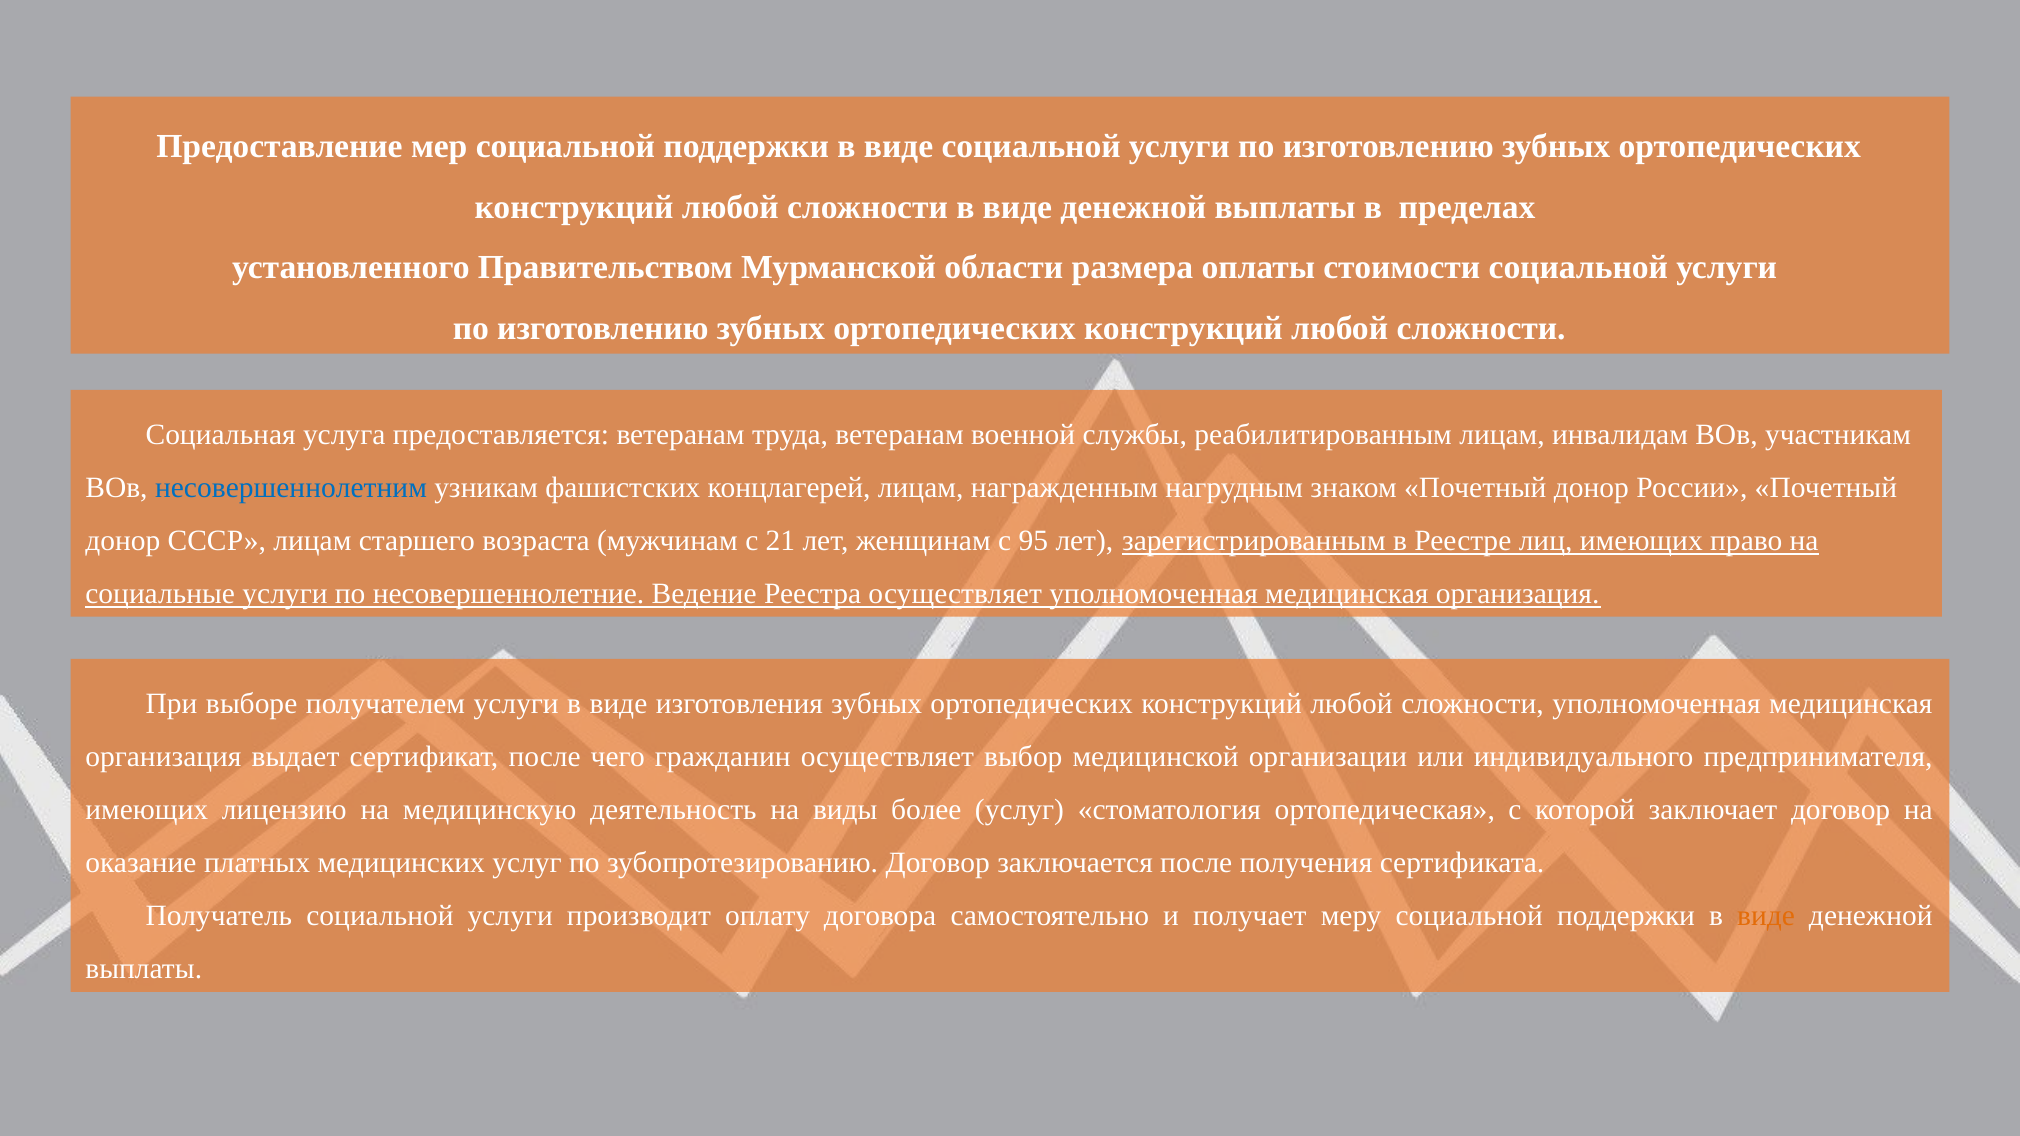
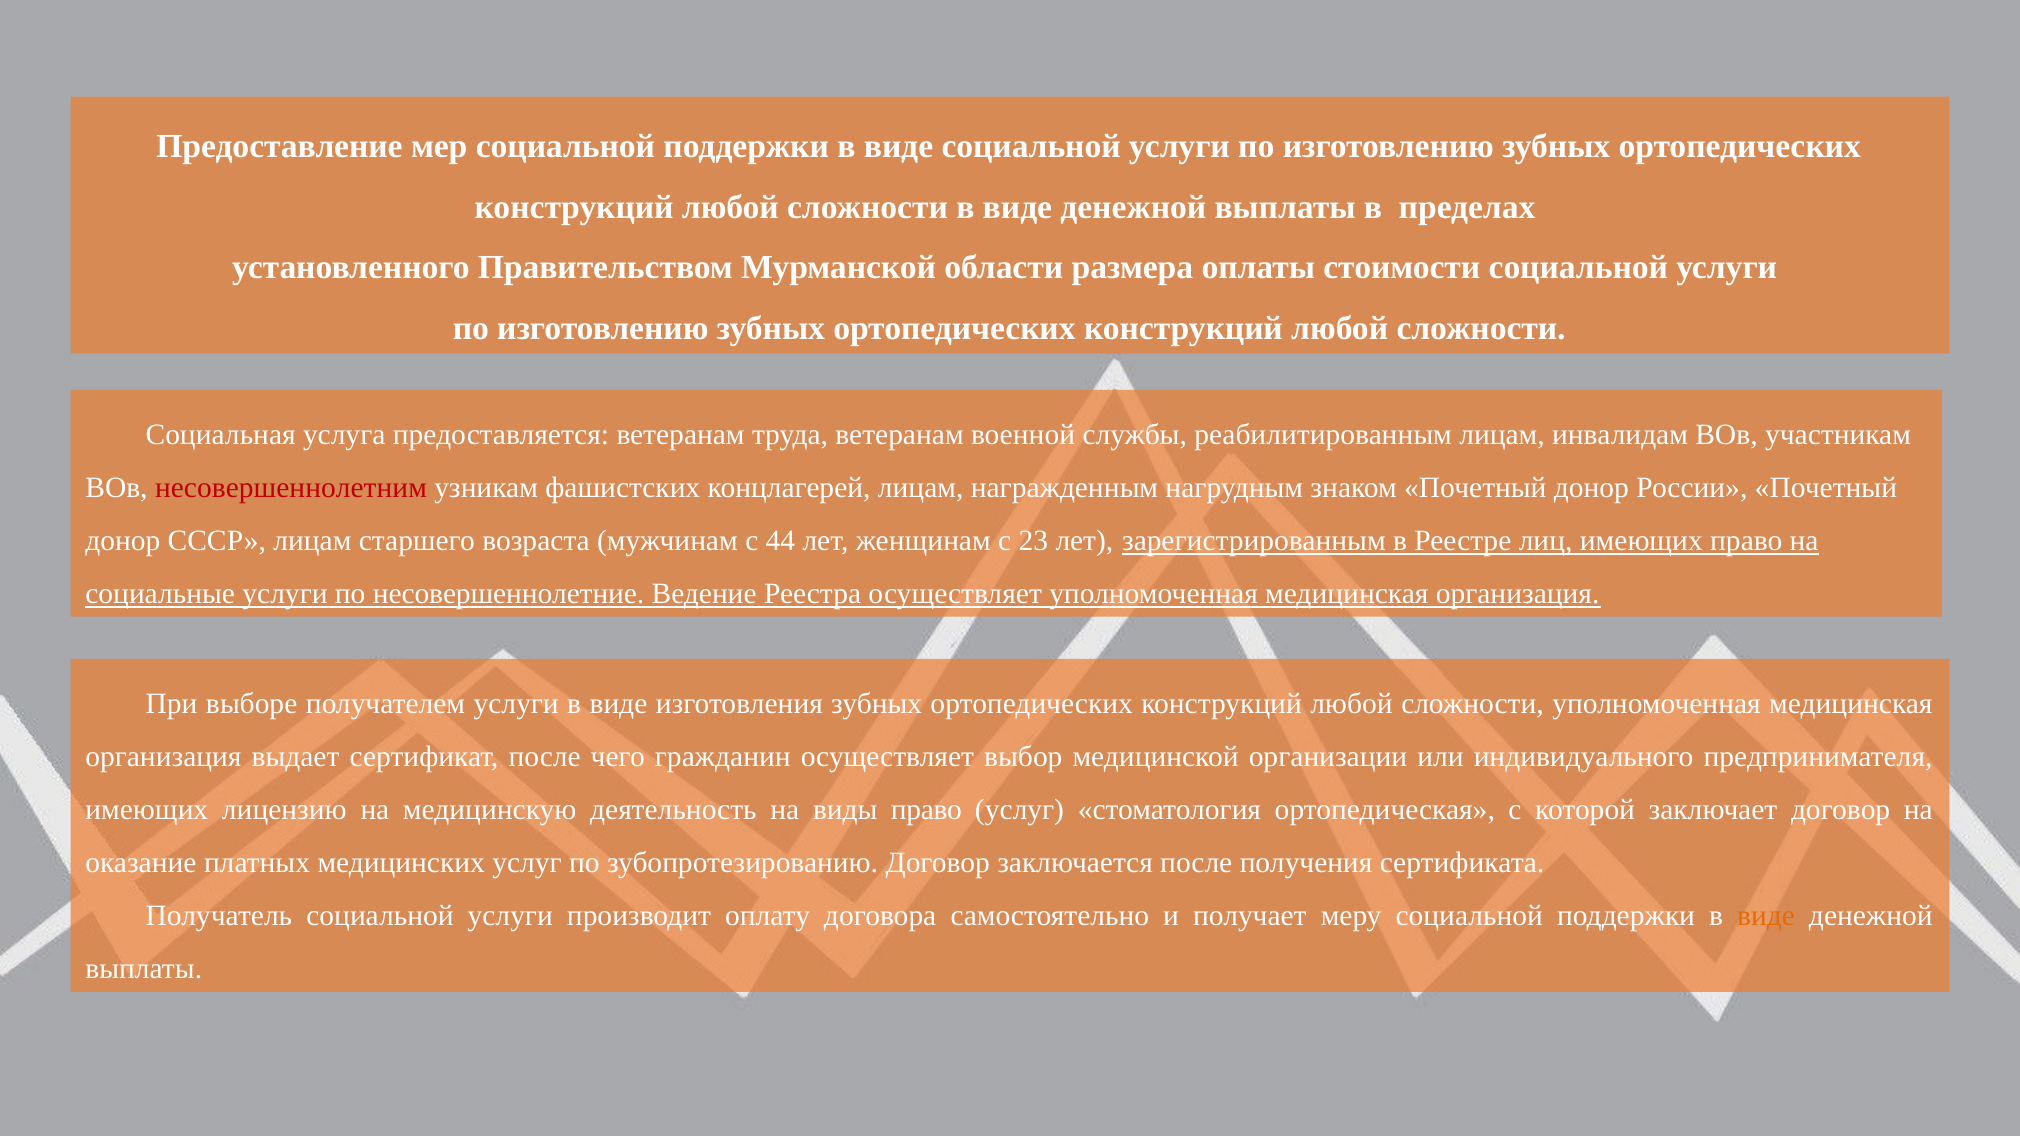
несовершеннолетним colour: blue -> red (291, 488)
21: 21 -> 44 (780, 541)
95: 95 -> 23 (1033, 541)
виды более: более -> право (926, 810)
